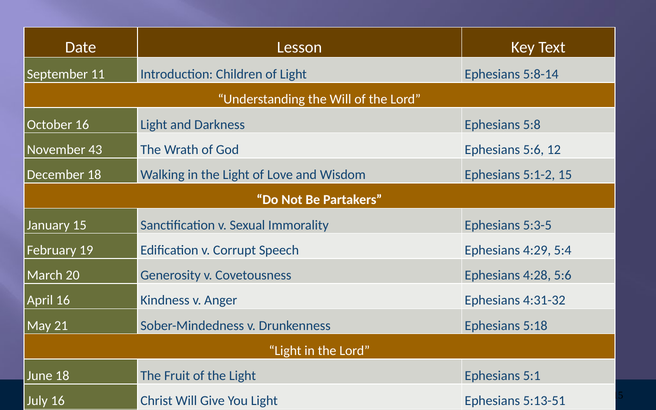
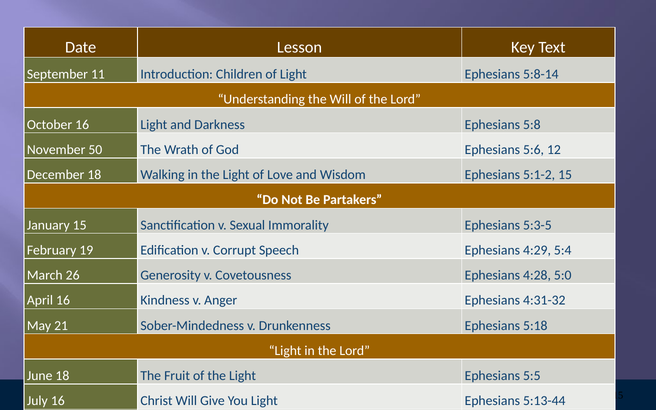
43: 43 -> 50 (95, 150)
March 20: 20 -> 26 (73, 275)
4:28 5:6: 5:6 -> 5:0 (563, 275)
the Light Ephesians 5:1: 5:1 -> 5:5 (532, 376)
5:13-51: 5:13-51 -> 5:13-44 (544, 401)
